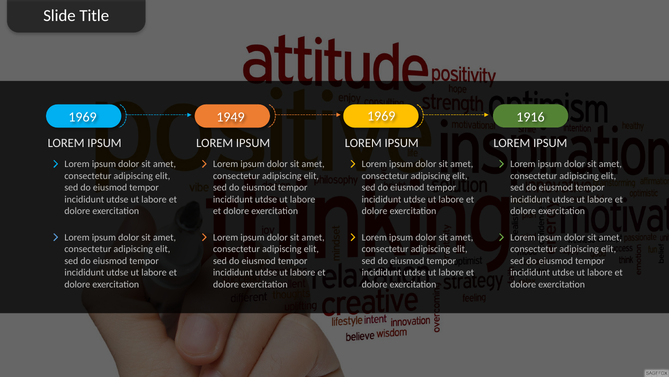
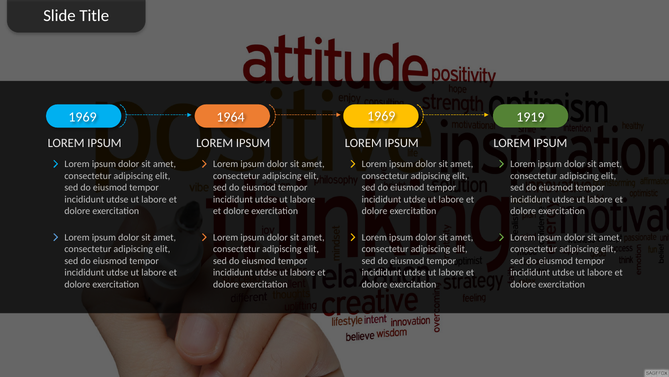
1949: 1949 -> 1964 (231, 117)
1916: 1916 -> 1919 (530, 117)
